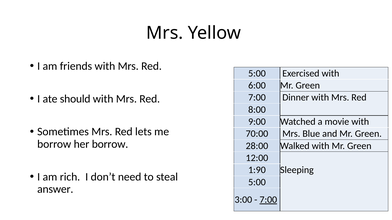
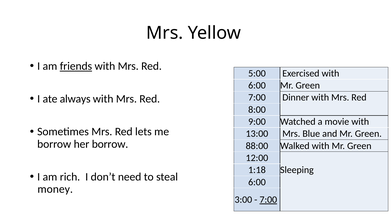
friends underline: none -> present (76, 66)
should: should -> always (75, 99)
70:00: 70:00 -> 13:00 (257, 134)
28:00: 28:00 -> 88:00 (257, 146)
1:90: 1:90 -> 1:18 (257, 170)
5:00: 5:00 -> 6:00 (257, 182)
answer: answer -> money (55, 190)
